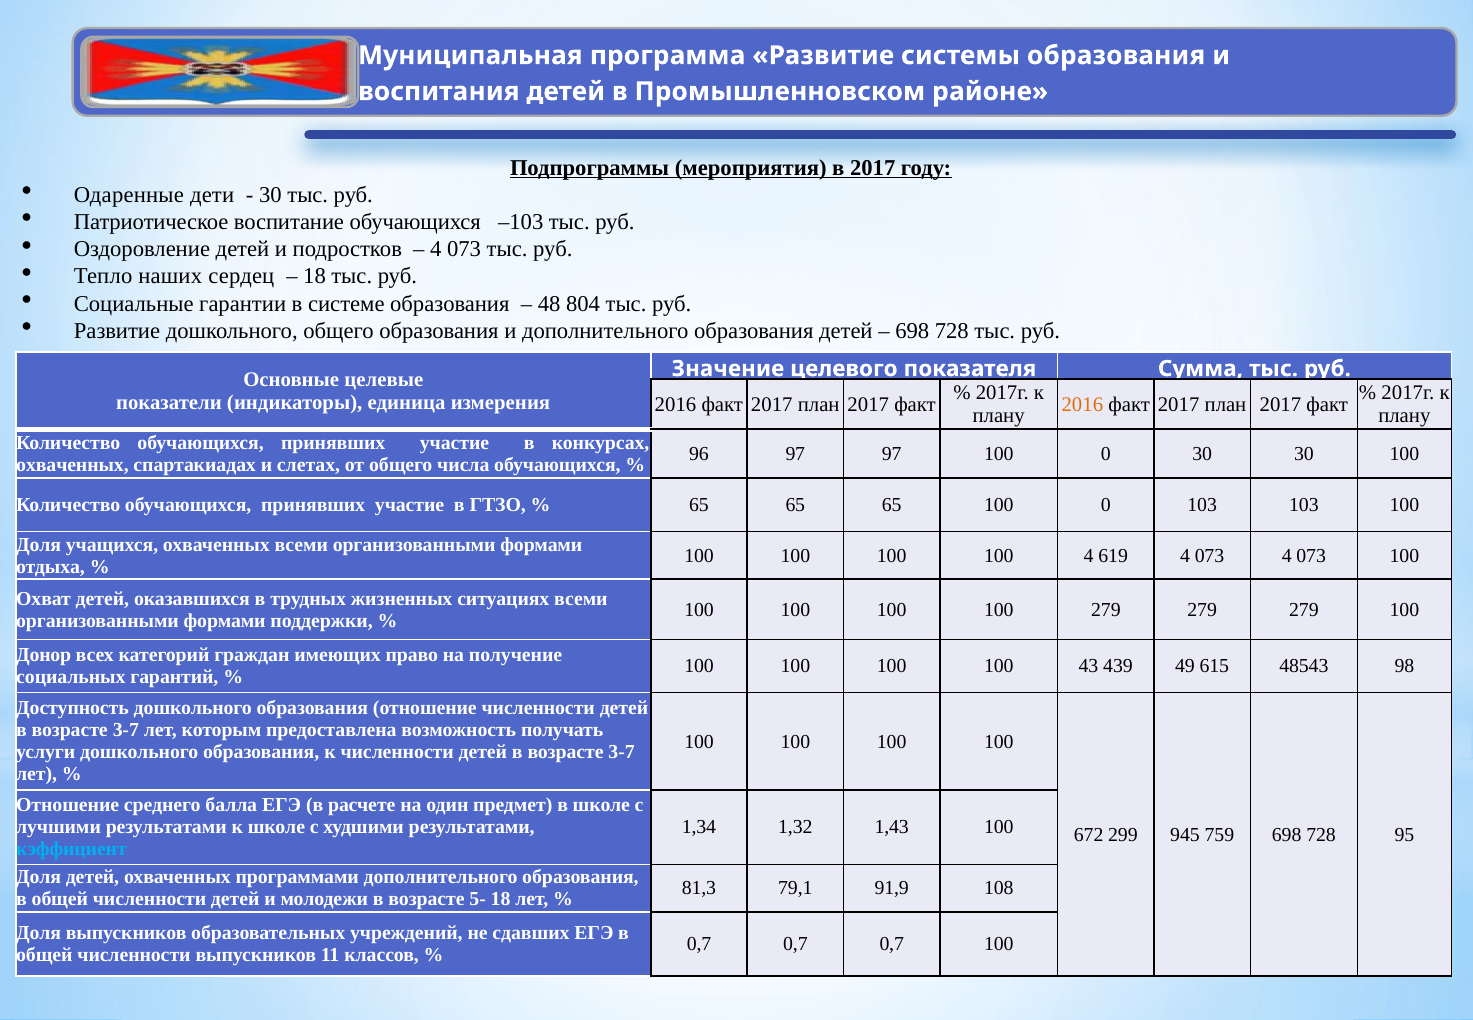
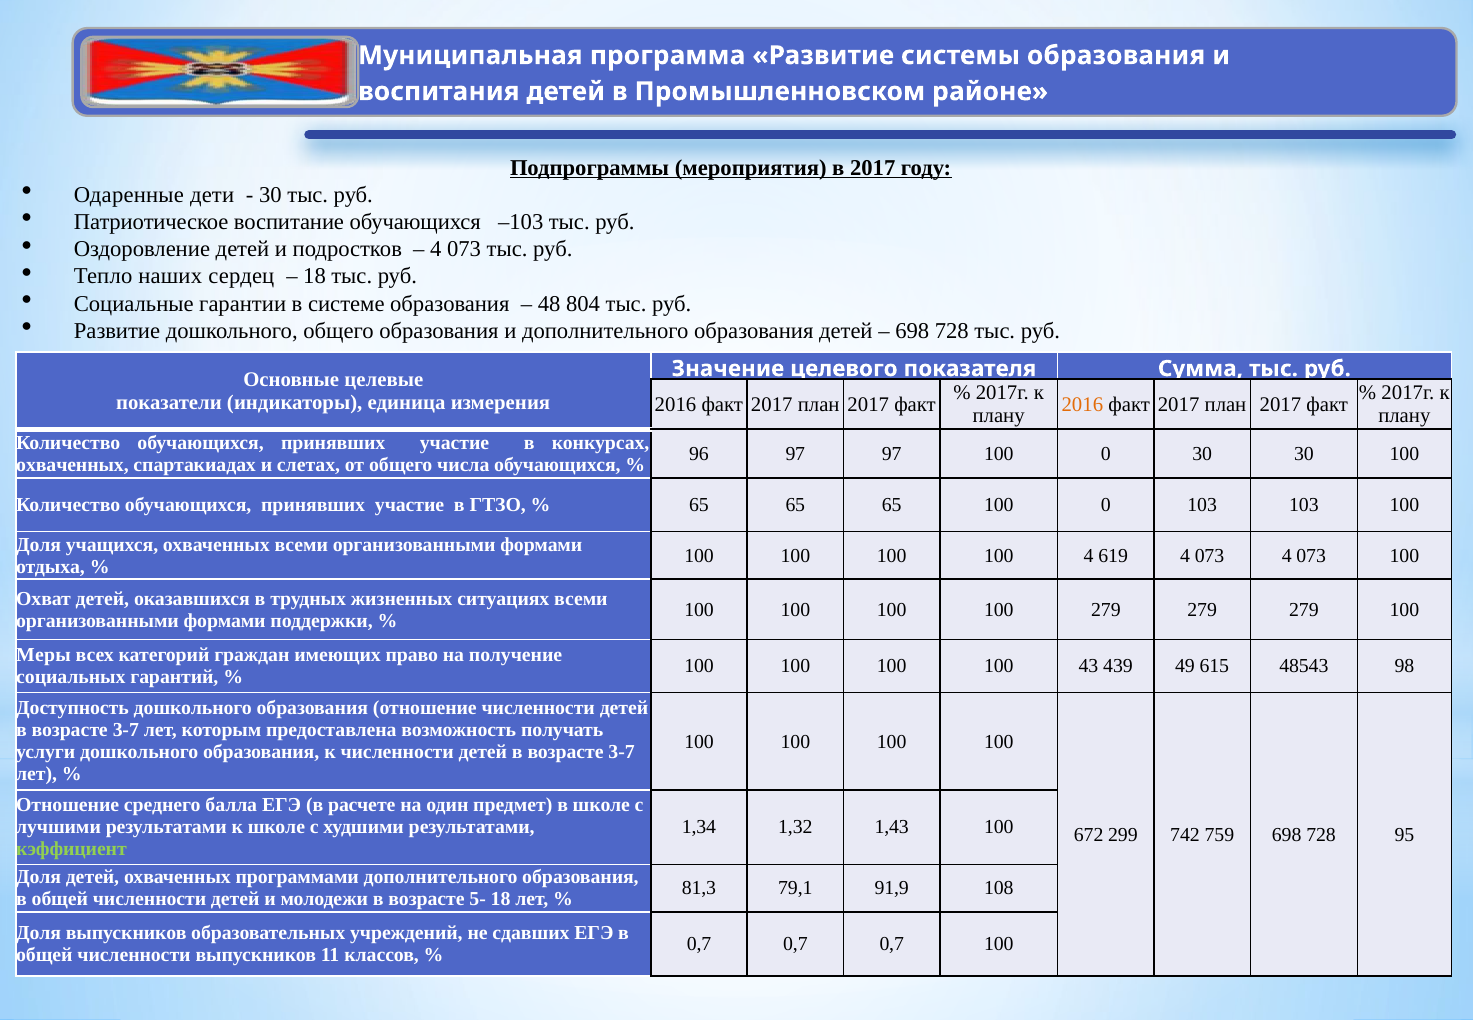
Донор: Донор -> Меры (43, 655)
945: 945 -> 742 (1185, 834)
кэффициент colour: light blue -> light green (71, 849)
